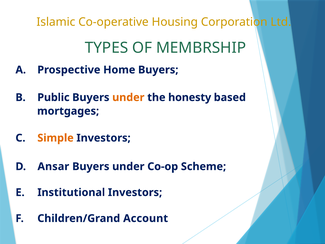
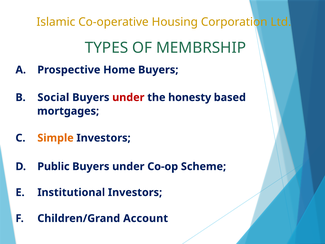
Public: Public -> Social (53, 97)
under colour: orange -> red (128, 97)
Ansar: Ansar -> Public (53, 166)
